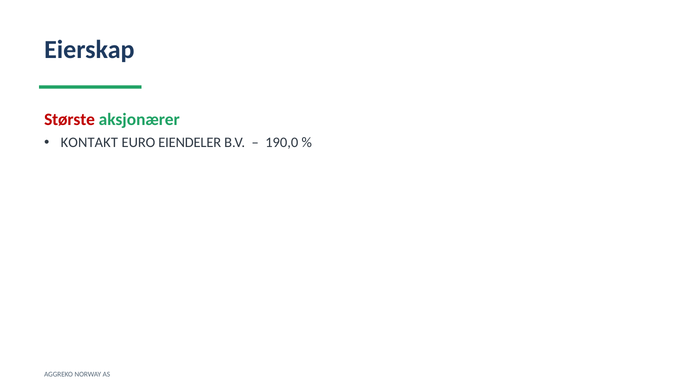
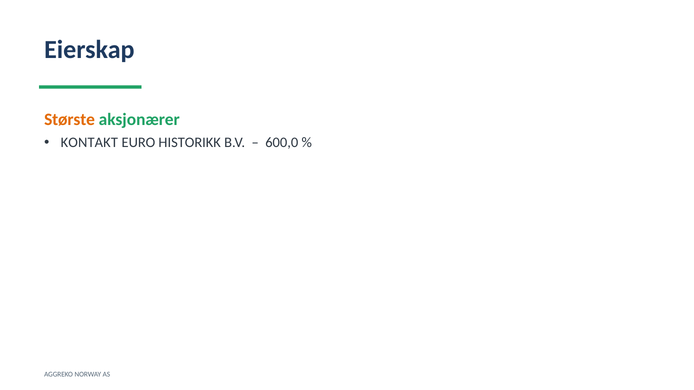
Største colour: red -> orange (70, 119)
EIENDELER: EIENDELER -> HISTORIKK (190, 143)
190,0: 190,0 -> 600,0 (282, 143)
